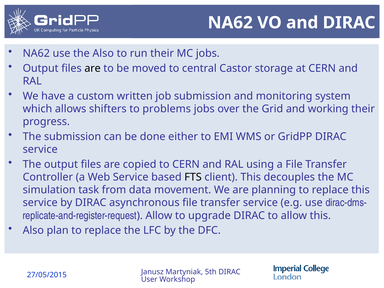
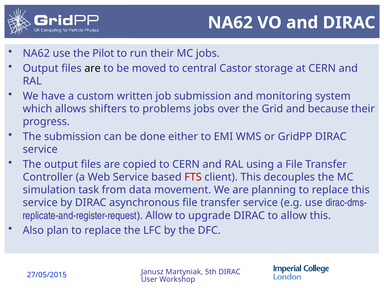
the Also: Also -> Pilot (103, 53)
working: working -> because (328, 109)
FTS colour: black -> red (193, 177)
